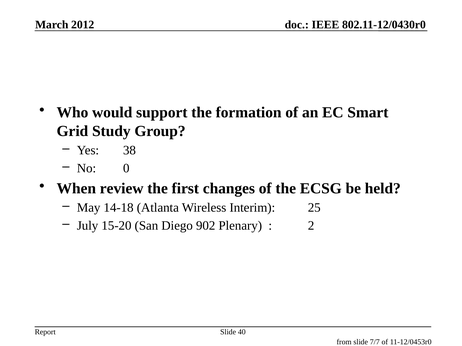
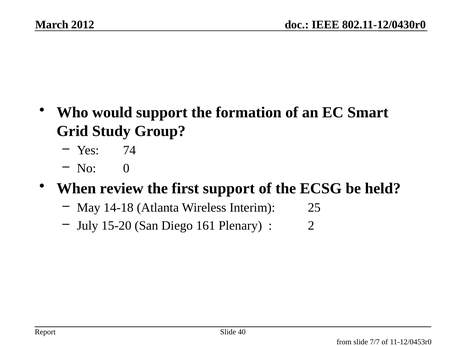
38: 38 -> 74 (129, 151)
first changes: changes -> support (229, 189)
902: 902 -> 161 (206, 226)
